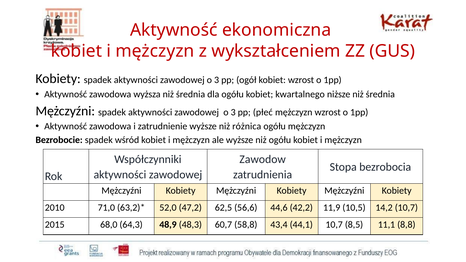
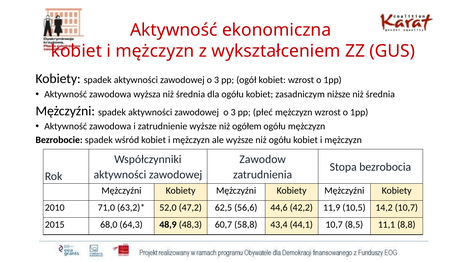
kwartalnego: kwartalnego -> zasadniczym (300, 94)
różnica: różnica -> ogółem (247, 126)
